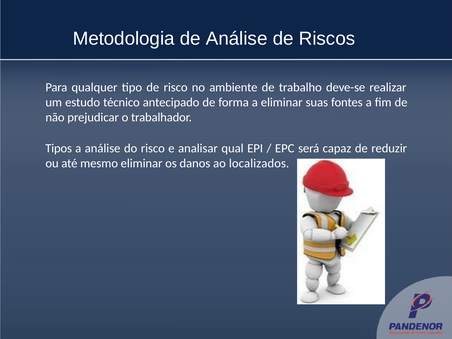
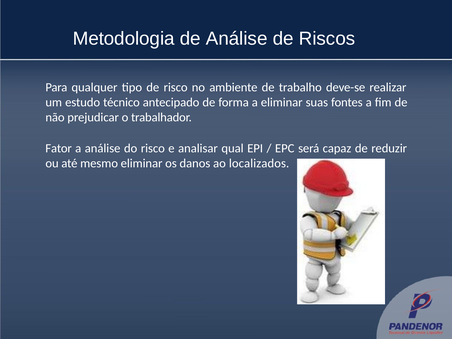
Tipos: Tipos -> Fator (59, 148)
